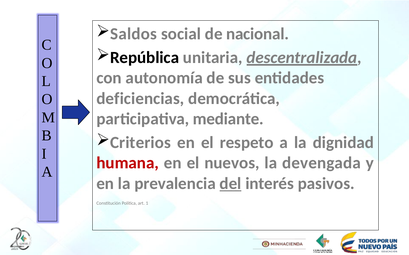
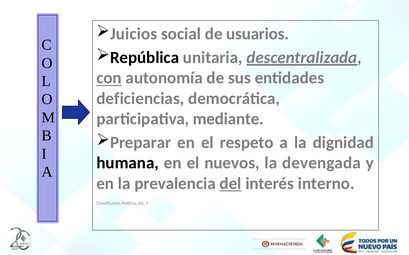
Saldos: Saldos -> Juicios (134, 34)
nacional: nacional -> usuarios (258, 34)
con underline: none -> present (109, 78)
Criterios: Criterios -> Preparar (141, 143)
humana colour: red -> black (128, 163)
pasivos: pasivos -> interno (326, 184)
